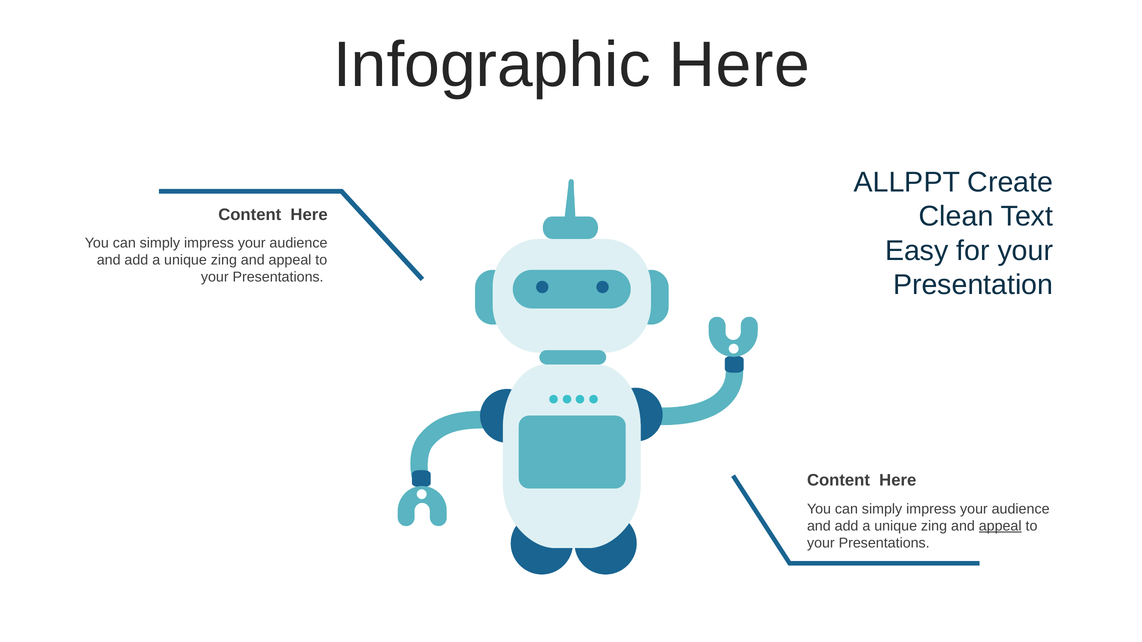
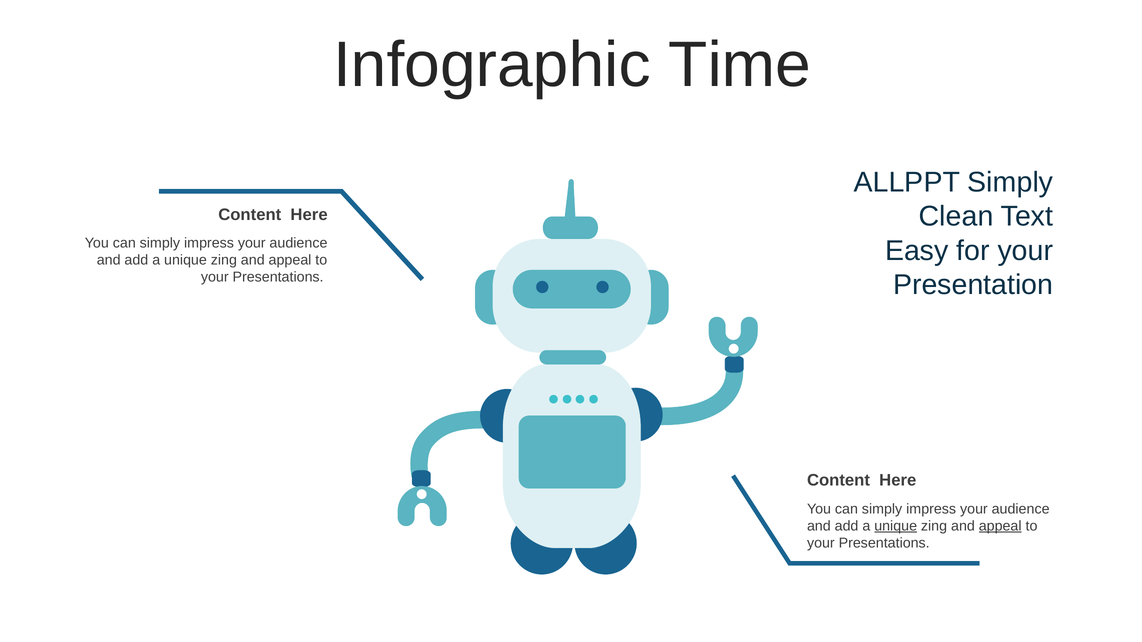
Infographic Here: Here -> Time (740, 65)
ALLPPT Create: Create -> Simply (1010, 182)
unique underline: none -> present (896, 526)
